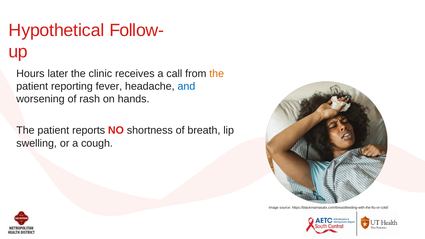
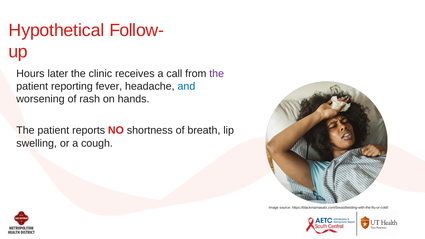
the colour: orange -> purple (217, 74)
